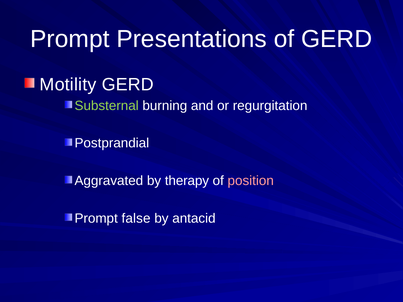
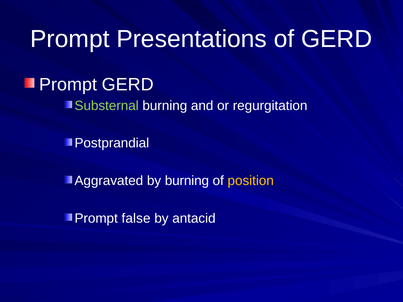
Motility: Motility -> Prompt (68, 85)
by therapy: therapy -> burning (187, 181)
position colour: pink -> yellow (251, 181)
